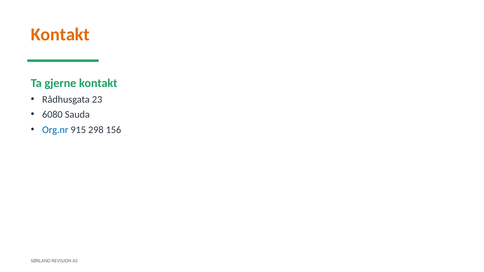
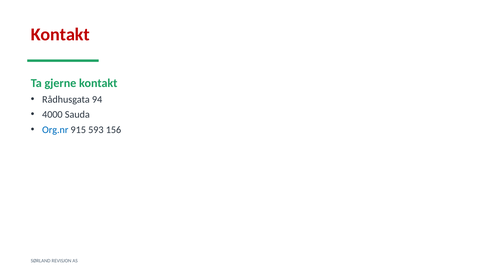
Kontakt colour: orange -> red (60, 35)
23: 23 -> 94 (97, 100)
6080: 6080 -> 4000 (52, 115)
298: 298 -> 593 (96, 130)
